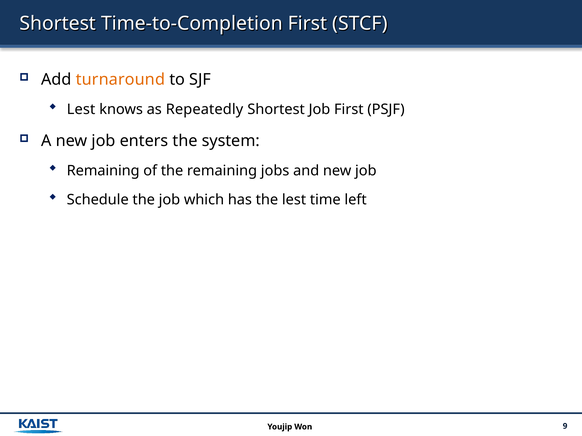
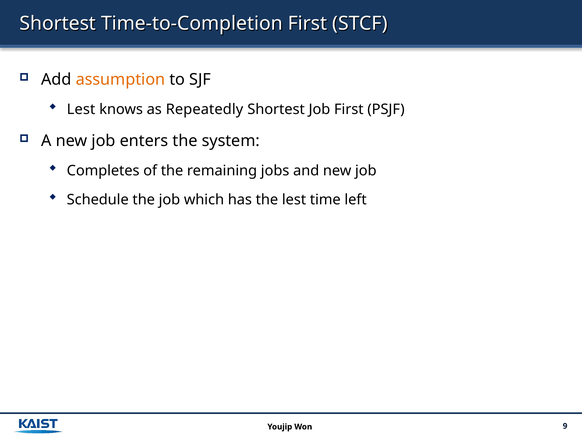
turnaround: turnaround -> assumption (120, 79)
Remaining: Remaining -> Completes (103, 171)
